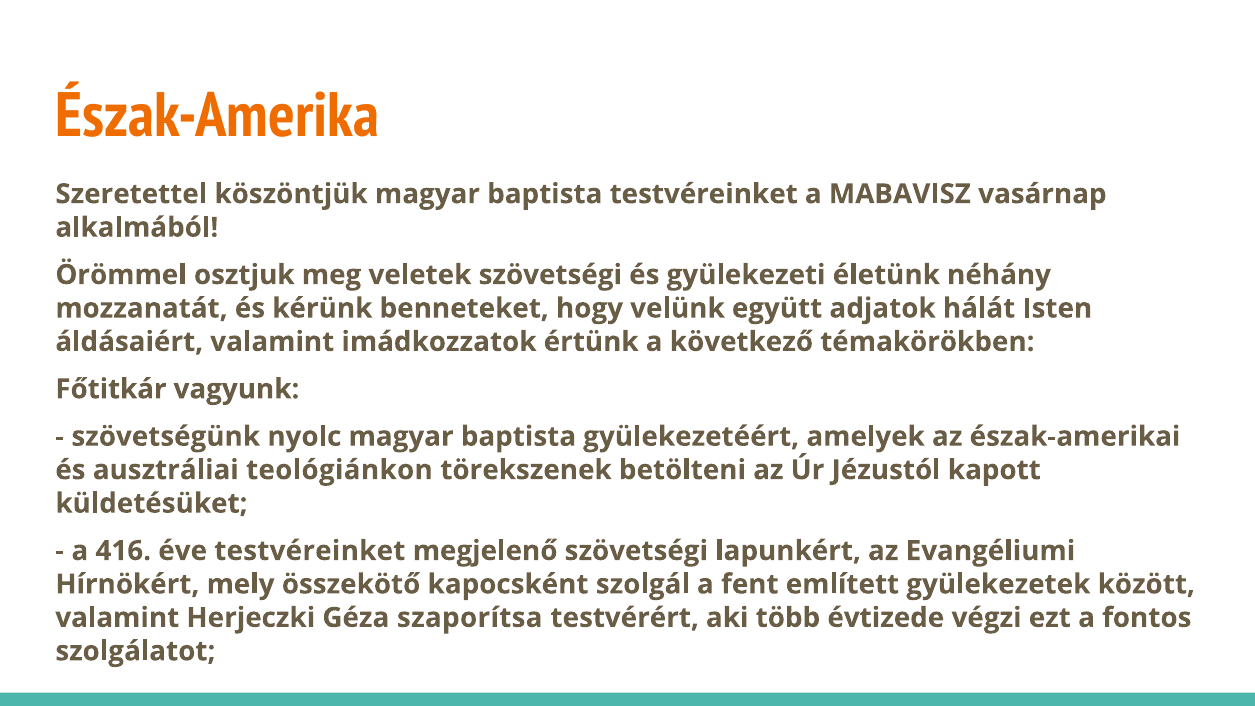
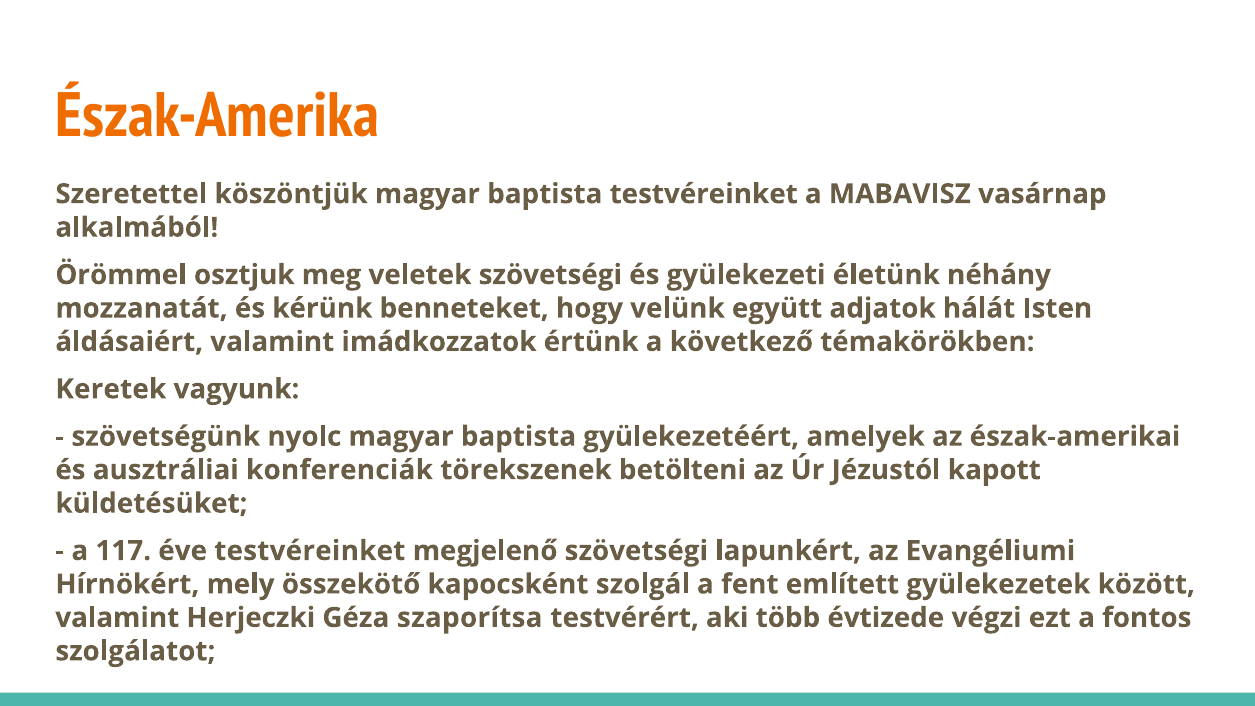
Főtitkár: Főtitkár -> Keretek (111, 389)
teológiánkon: teológiánkon -> konferenciák (339, 470)
416: 416 -> 117 (123, 551)
